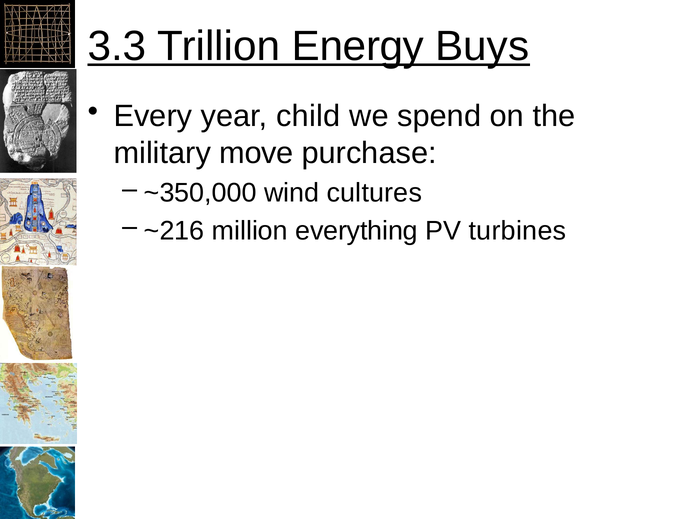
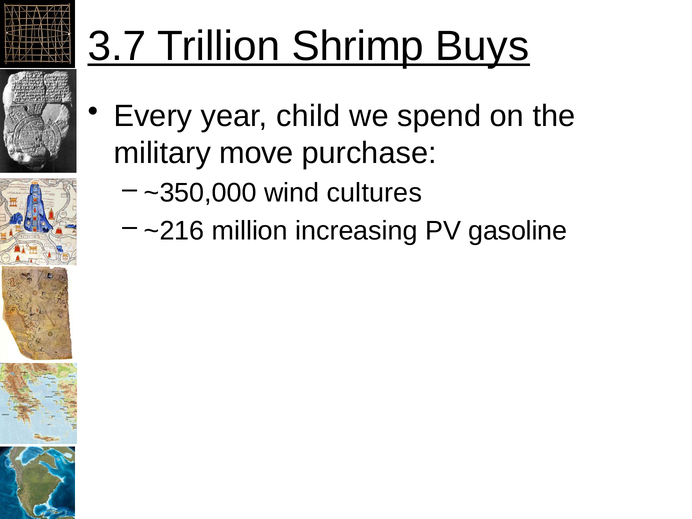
3.3: 3.3 -> 3.7 (117, 46)
Energy: Energy -> Shrimp (358, 46)
everything: everything -> increasing (356, 231)
turbines: turbines -> gasoline (518, 231)
